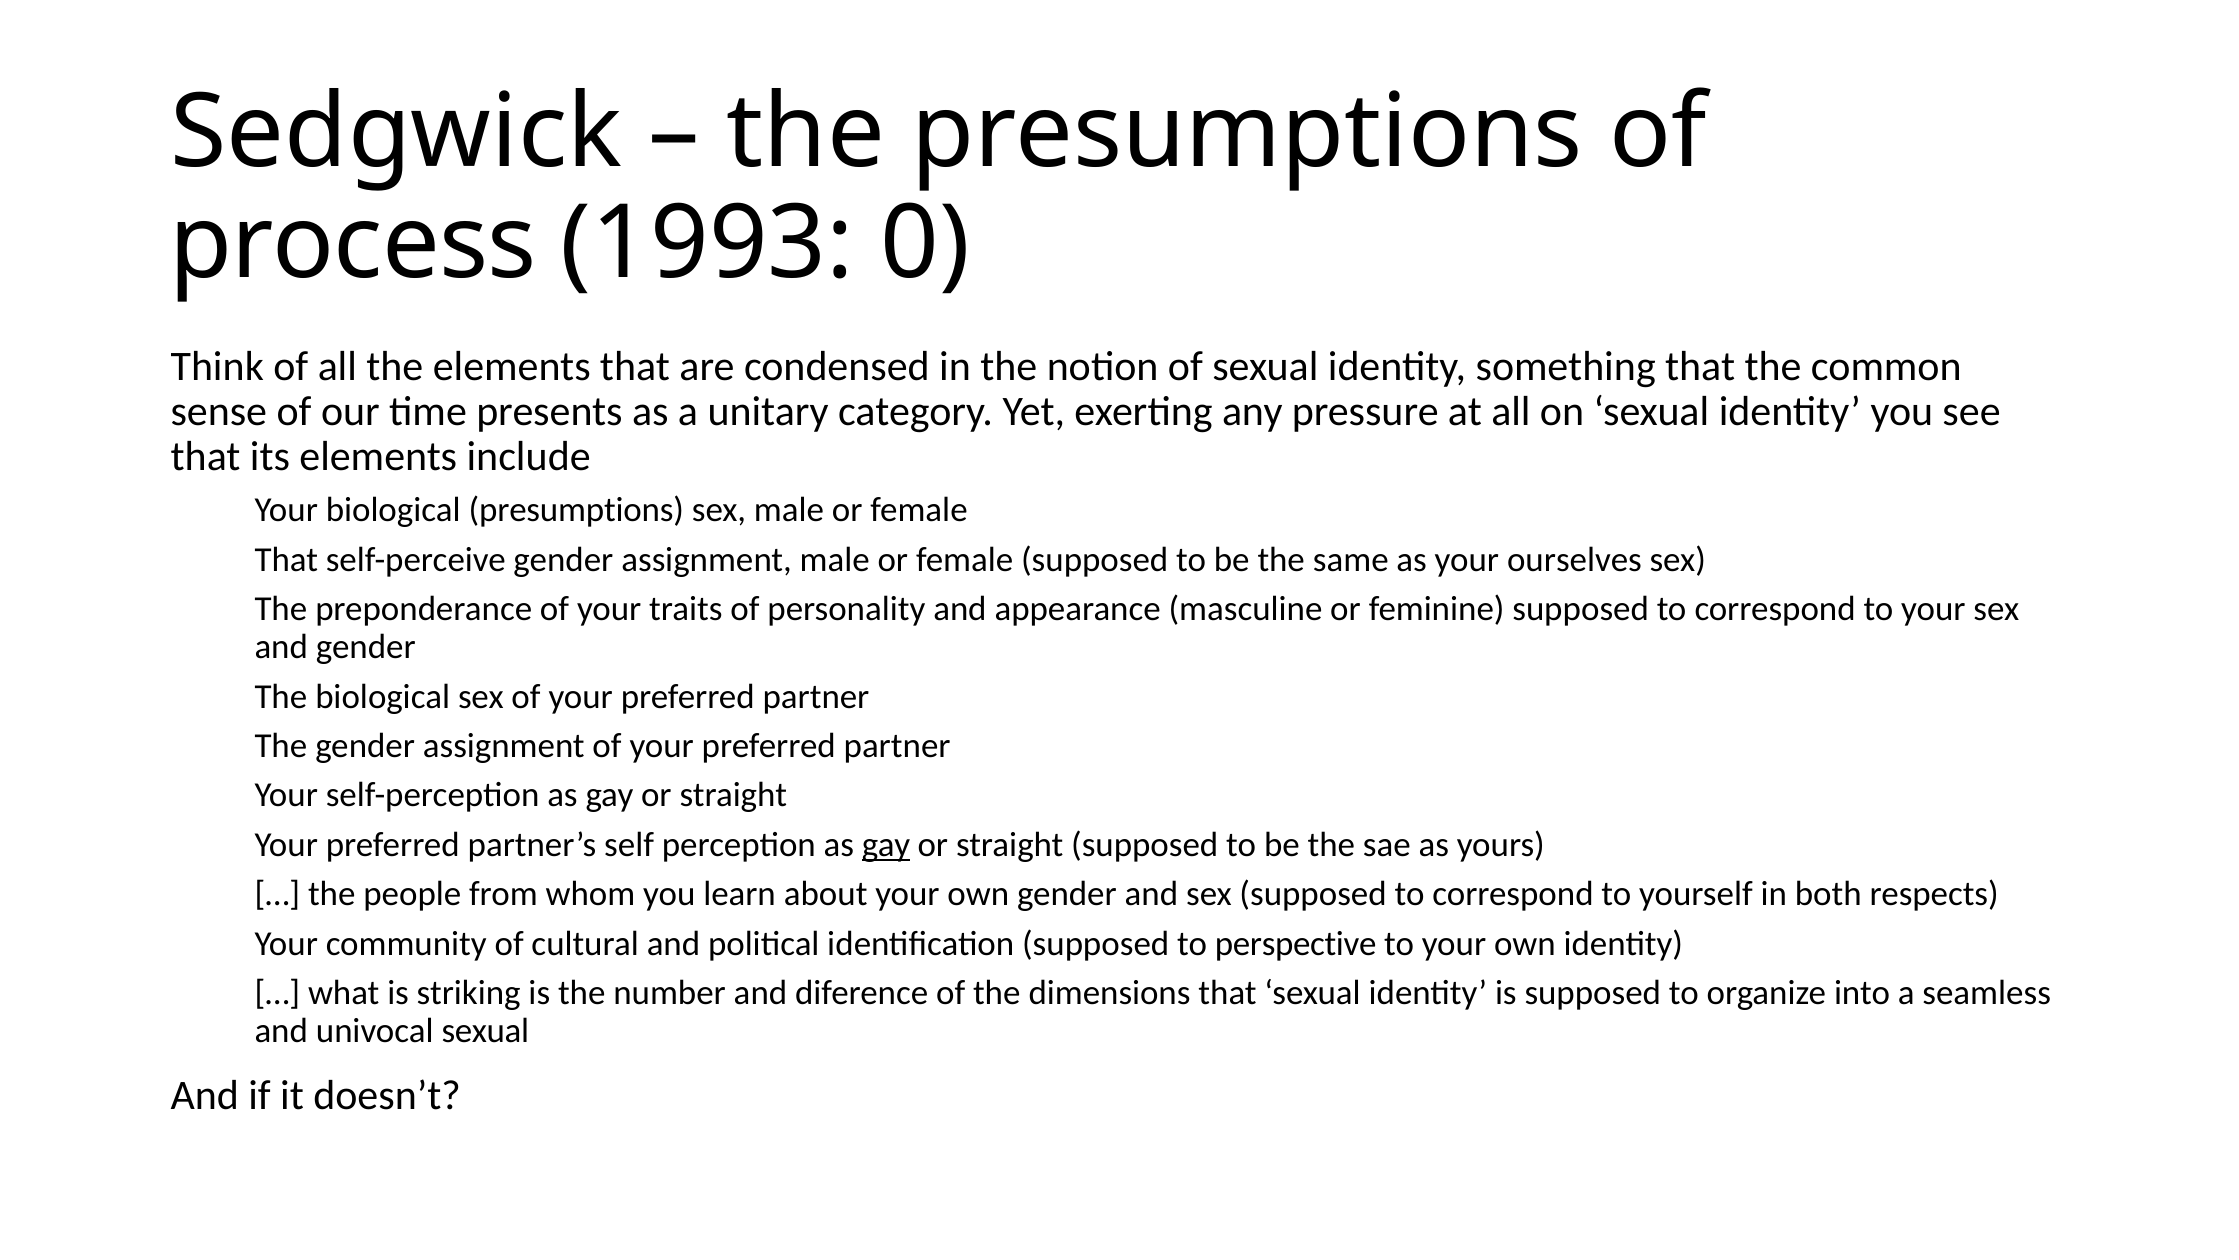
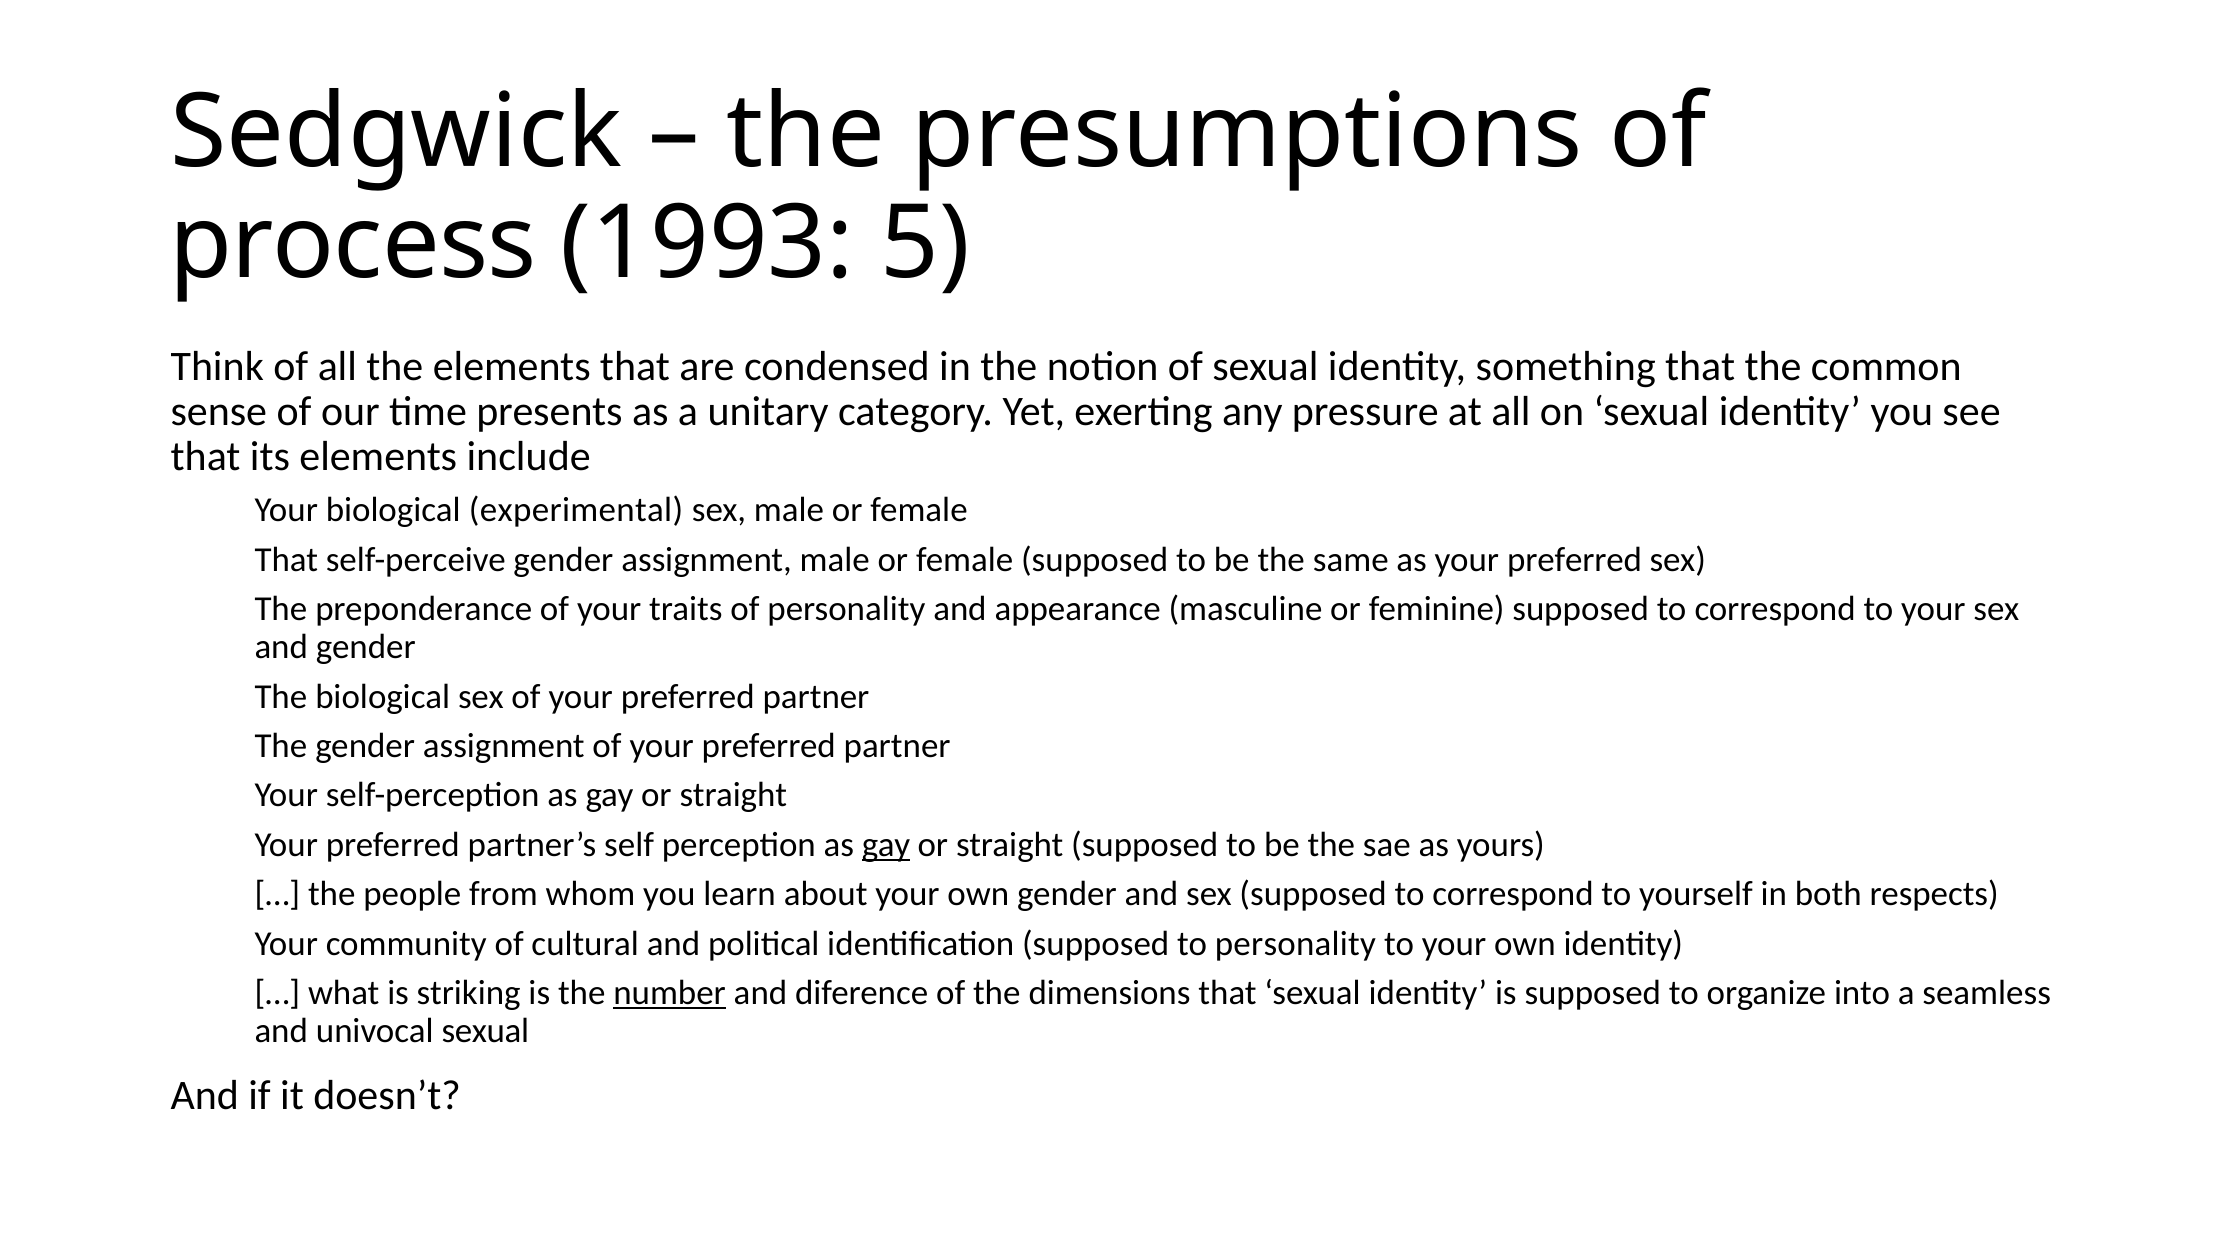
0: 0 -> 5 (925, 243)
biological presumptions: presumptions -> experimental (576, 510)
as your ourselves: ourselves -> preferred (1575, 559)
to perspective: perspective -> personality (1295, 943)
number underline: none -> present (670, 993)
